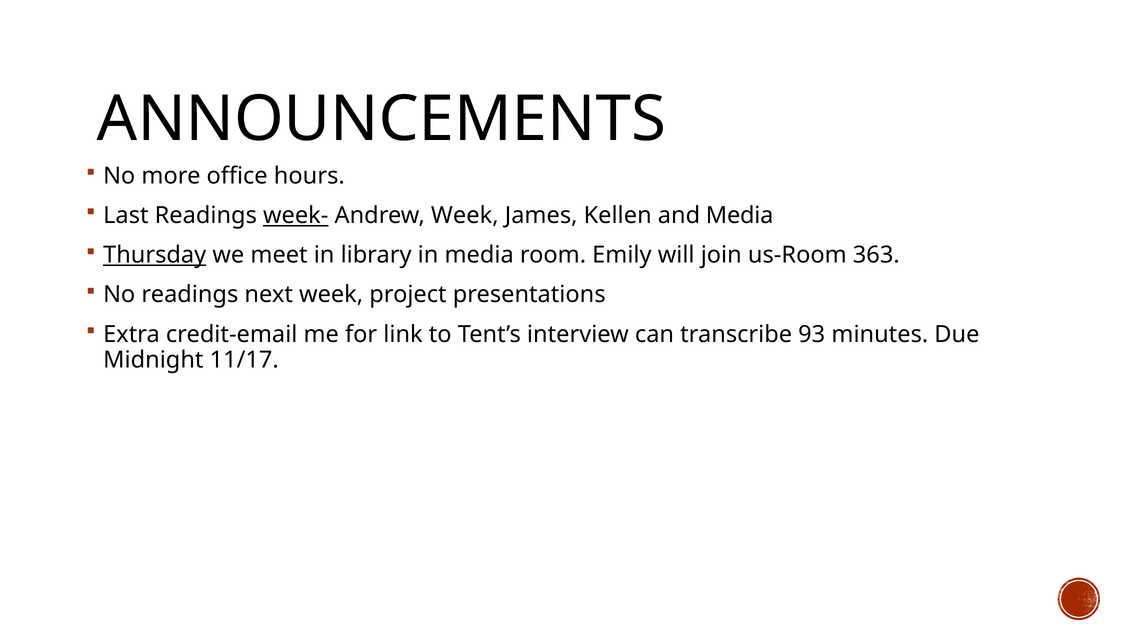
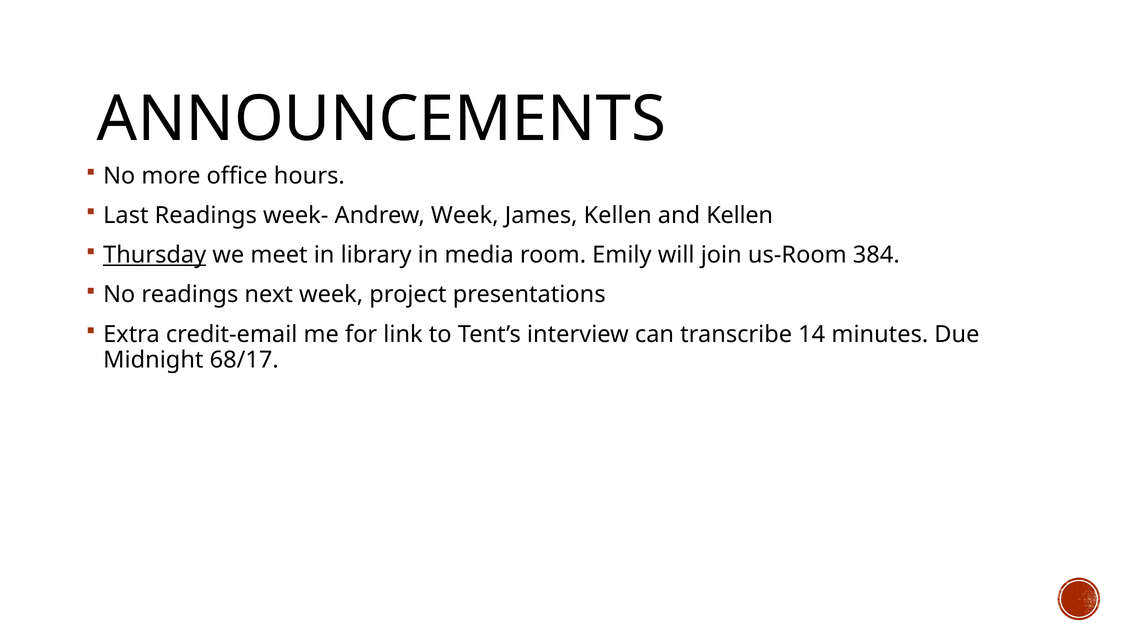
week- underline: present -> none (296, 216)
and Media: Media -> Kellen (740, 216)
363: 363 -> 384 (876, 255)
93: 93 -> 14 (812, 334)
11/17: 11/17 -> 68/17 (244, 360)
